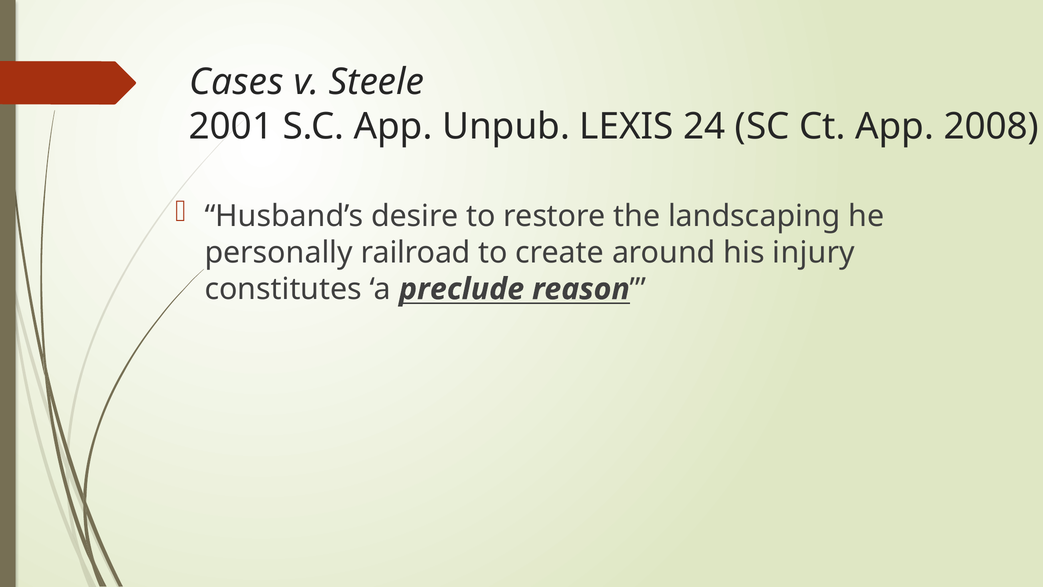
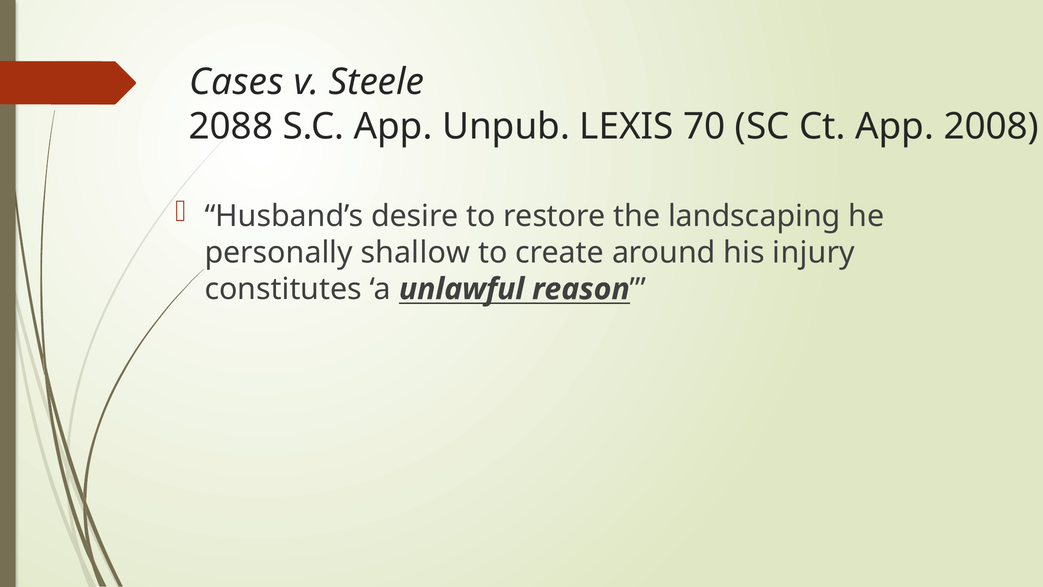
2001: 2001 -> 2088 (231, 126)
24: 24 -> 70 (704, 126)
railroad: railroad -> shallow (415, 253)
preclude: preclude -> unlawful (462, 289)
